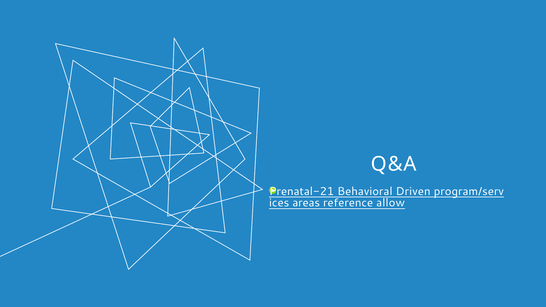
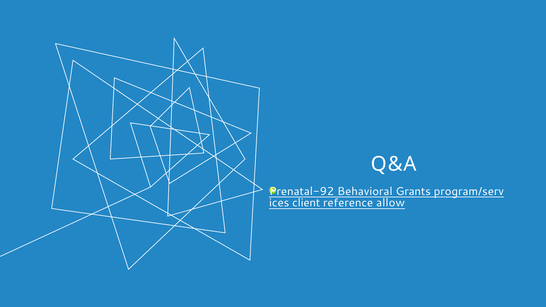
Prenatal-21: Prenatal-21 -> Prenatal-92 (302, 191)
Driven: Driven -> Grants (413, 191)
areas: areas -> client (306, 203)
